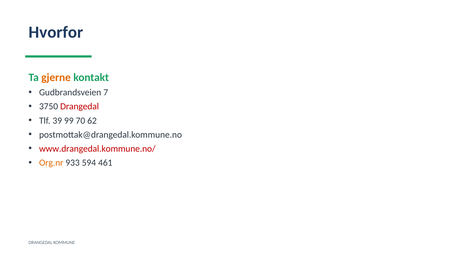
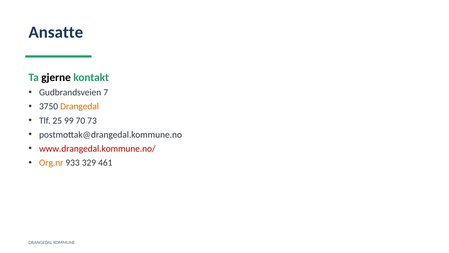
Hvorfor: Hvorfor -> Ansatte (56, 32)
gjerne colour: orange -> black (56, 77)
Drangedal colour: red -> orange (80, 106)
39: 39 -> 25 (57, 120)
62: 62 -> 73 (92, 120)
594: 594 -> 329 (89, 163)
